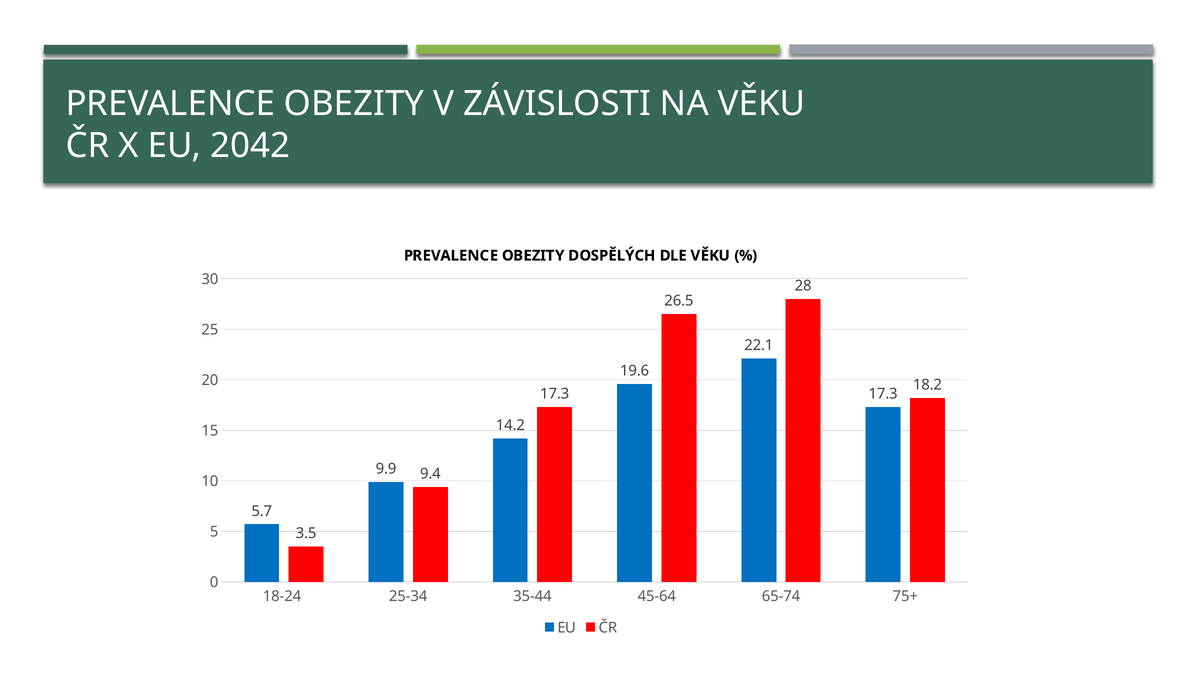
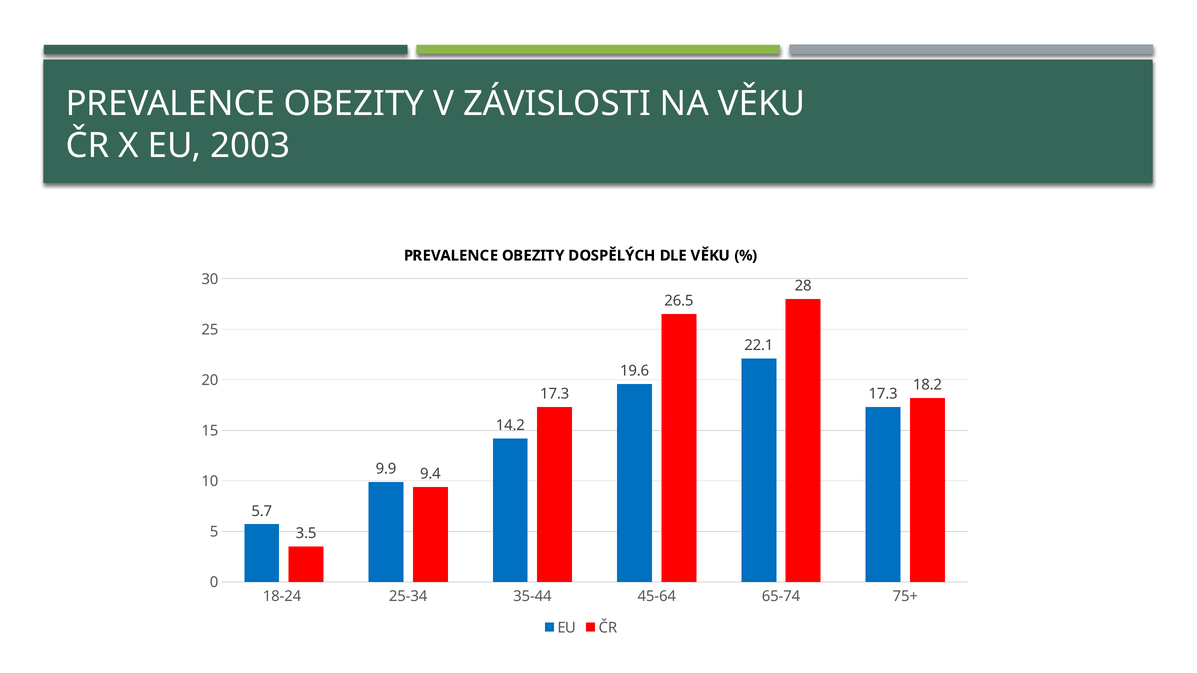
2042: 2042 -> 2003 (250, 146)
